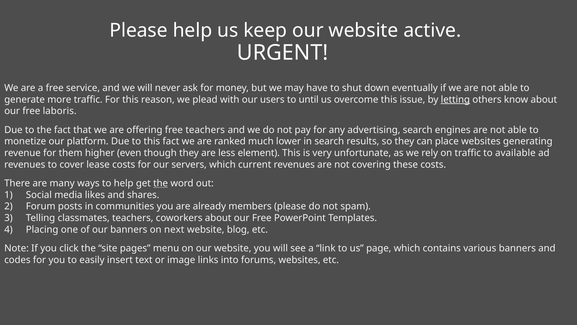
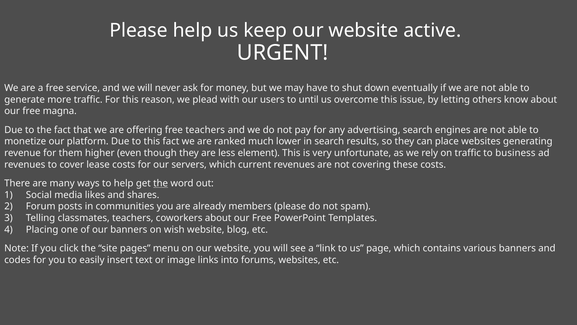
letting underline: present -> none (455, 99)
laboris: laboris -> magna (60, 111)
available: available -> business (515, 153)
next: next -> wish (174, 229)
